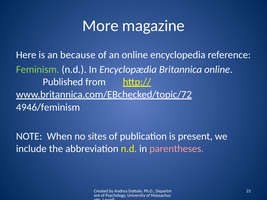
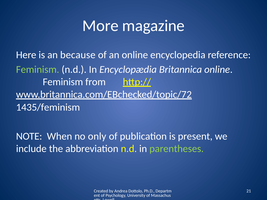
Published: Published -> Feminism (63, 82)
4946/feminism: 4946/feminism -> 1435/feminism (48, 107)
sites: sites -> only (97, 136)
parentheses colour: pink -> light green (177, 149)
